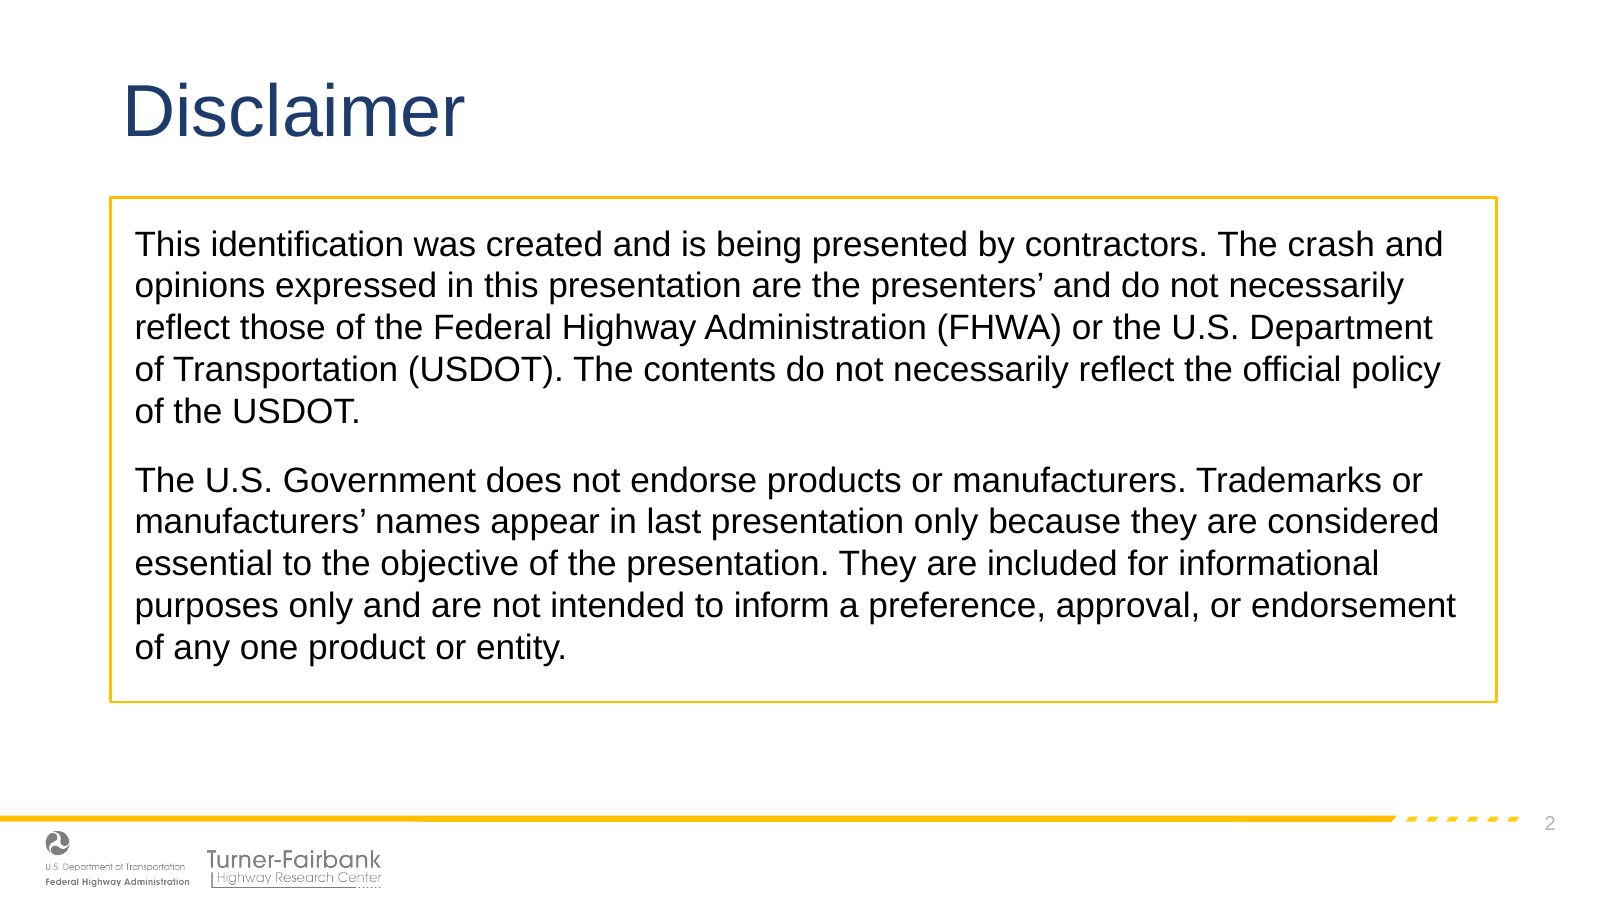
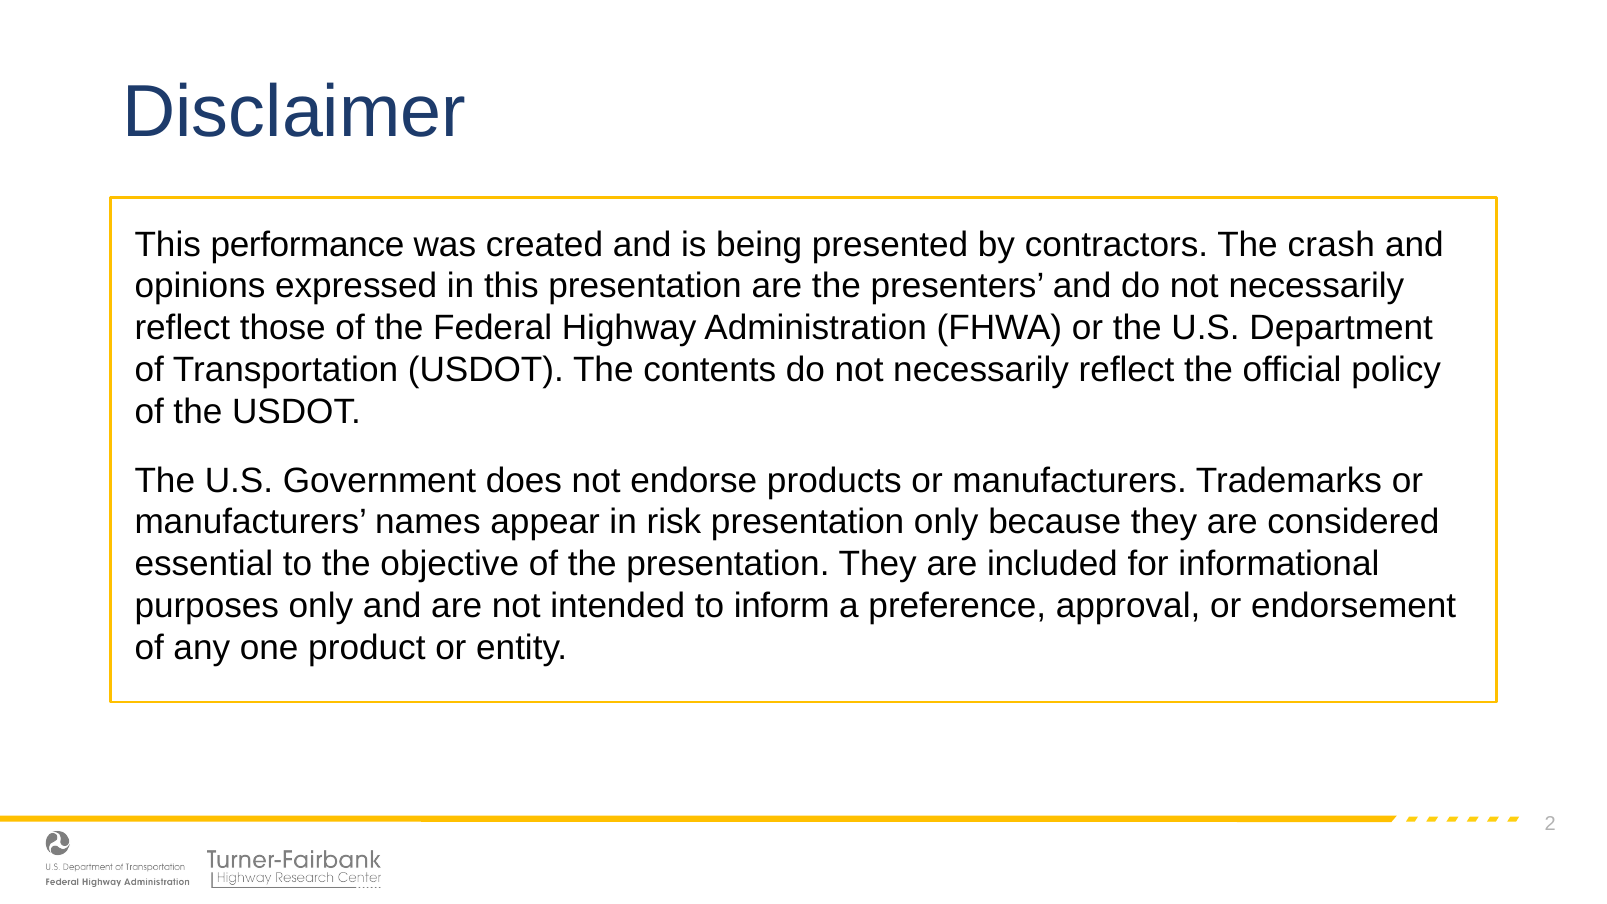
identification: identification -> performance (307, 245)
last: last -> risk (674, 522)
